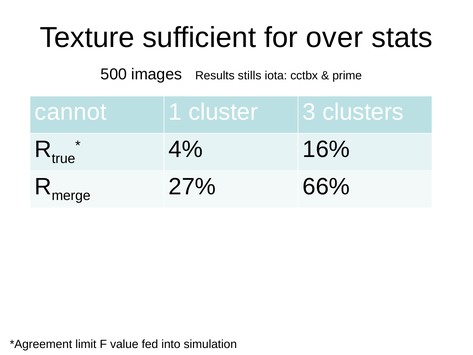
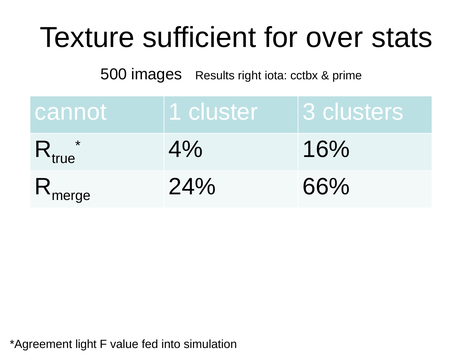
stills: stills -> right (250, 76)
27%: 27% -> 24% (192, 186)
limit: limit -> light (86, 344)
